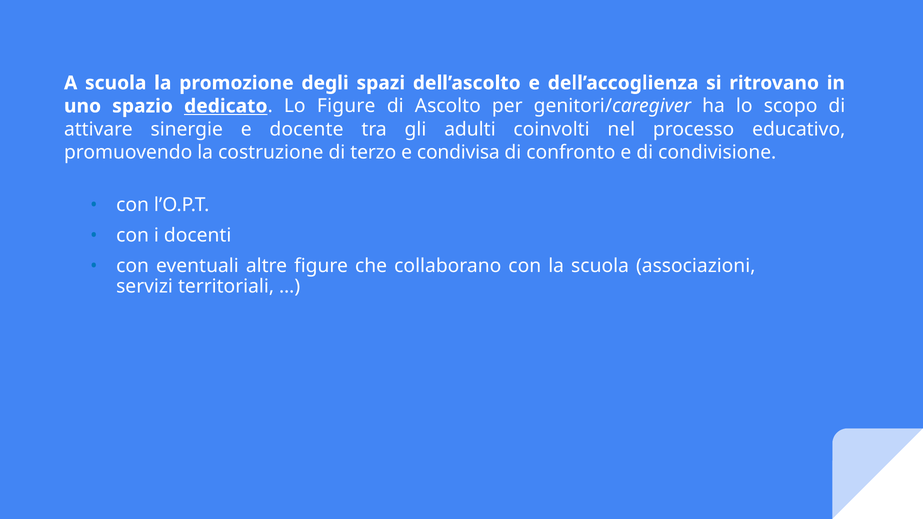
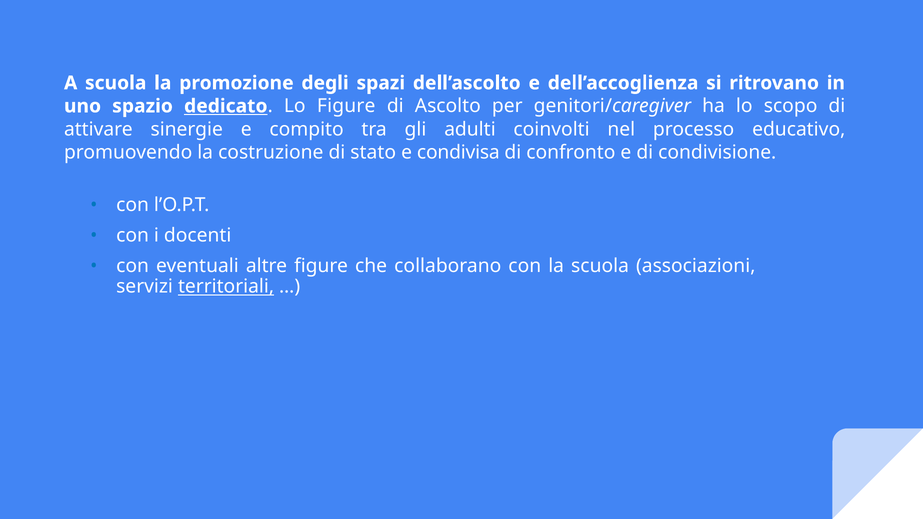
docente: docente -> compito (307, 129)
terzo: terzo -> stato (373, 152)
territoriali underline: none -> present (226, 287)
